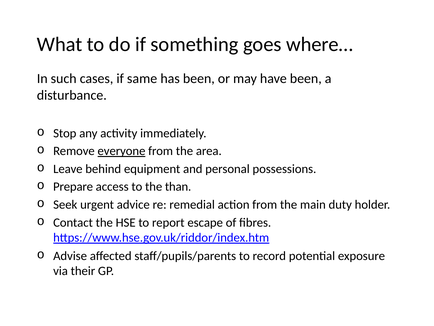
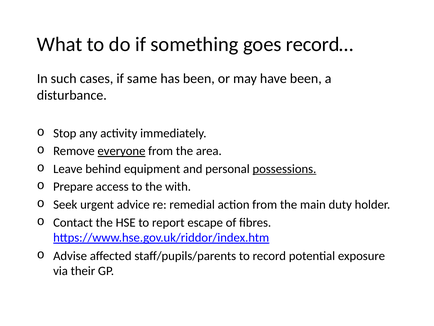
where…: where… -> record… (320, 44)
possessions underline: none -> present (284, 169)
than: than -> with (178, 187)
